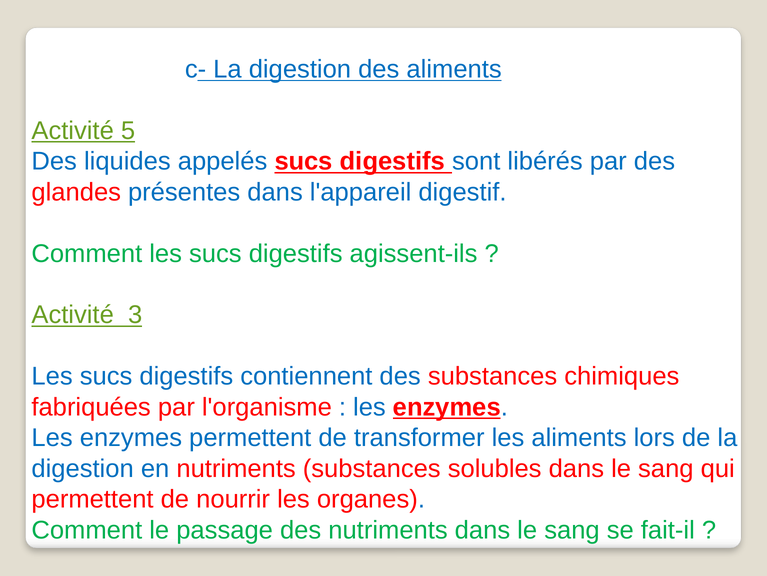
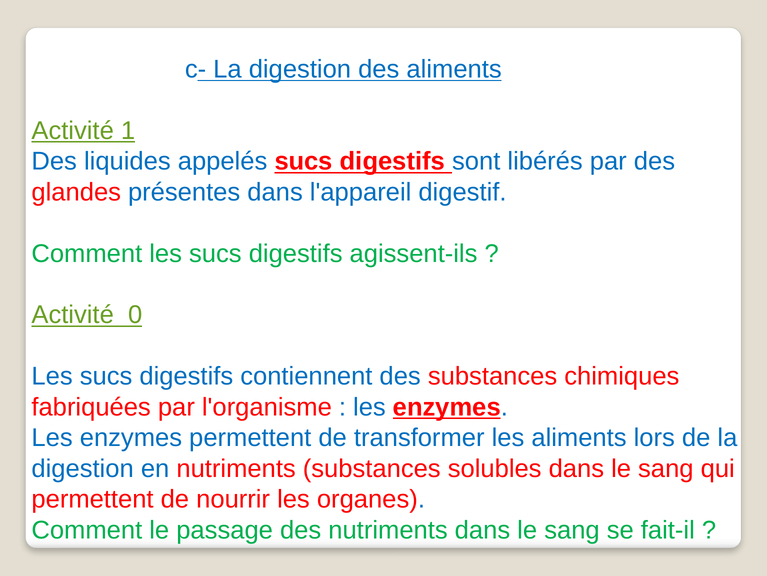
5: 5 -> 1 (128, 131)
3: 3 -> 0 (135, 315)
